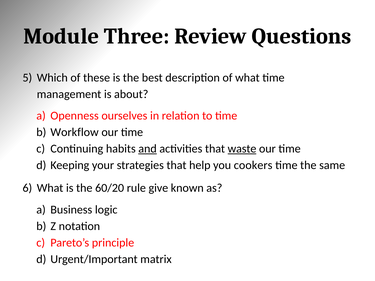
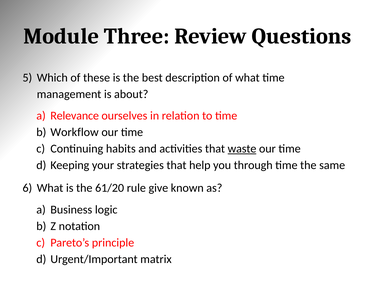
Openness: Openness -> Relevance (75, 116)
and underline: present -> none (148, 149)
cookers: cookers -> through (253, 165)
60/20: 60/20 -> 61/20 (110, 188)
